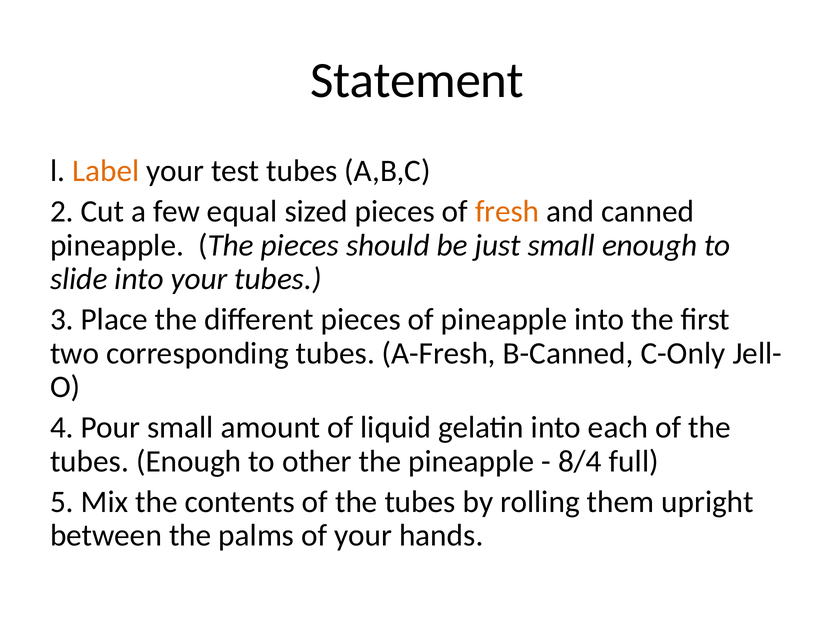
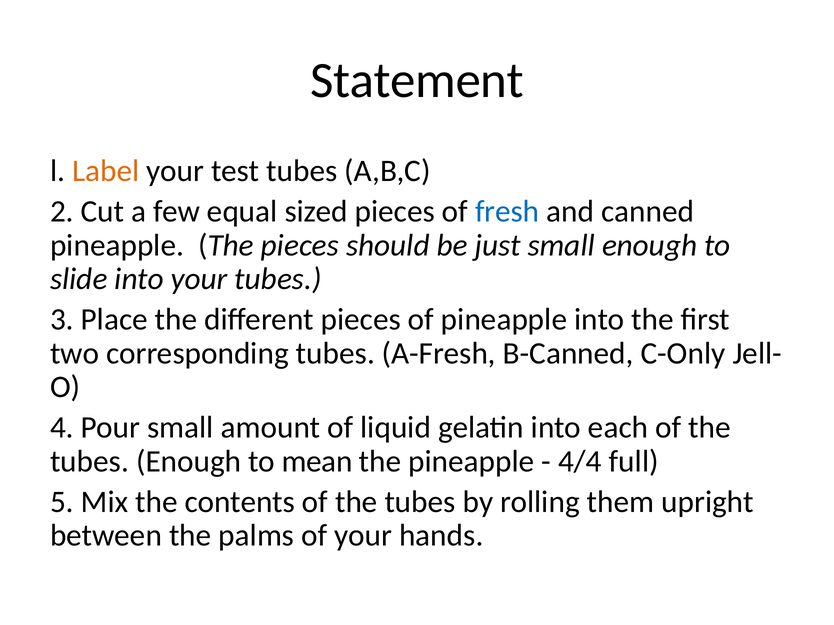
fresh colour: orange -> blue (507, 212)
other: other -> mean (317, 462)
8/4: 8/4 -> 4/4 (580, 462)
